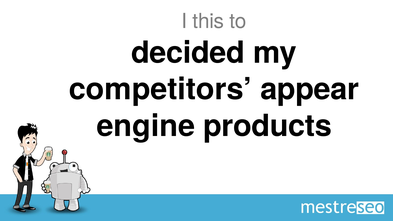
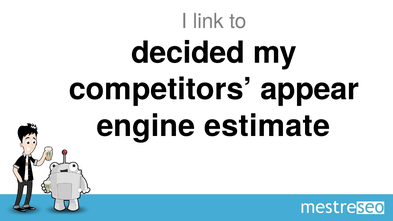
this: this -> link (208, 21)
products: products -> estimate (267, 126)
